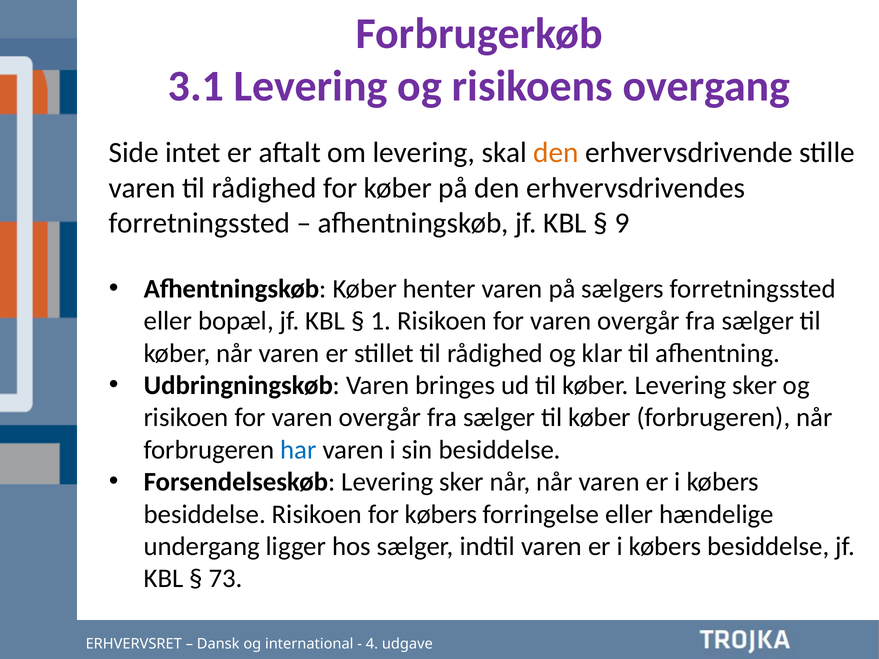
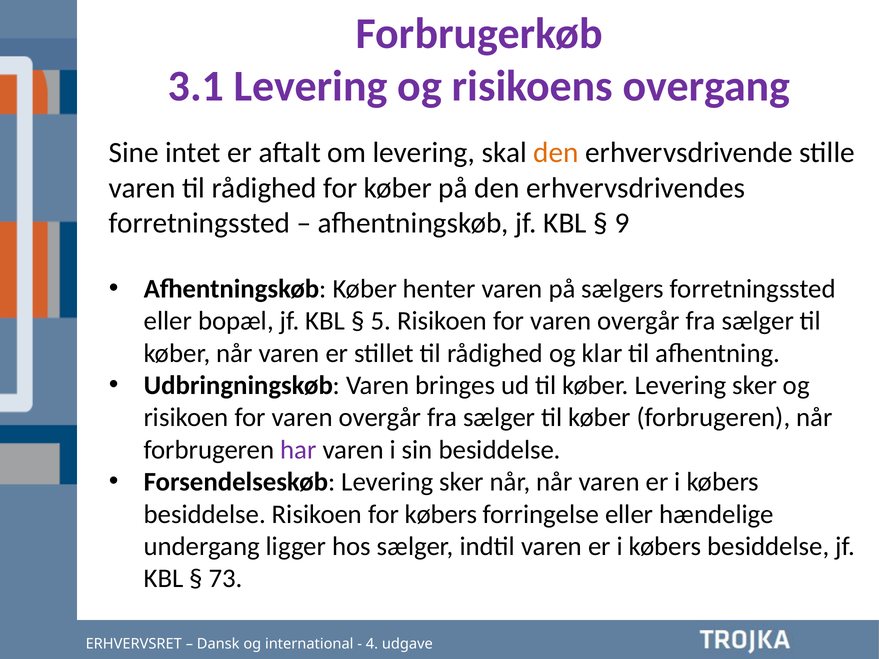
Side: Side -> Sine (134, 153)
1: 1 -> 5 (381, 321)
har colour: blue -> purple (299, 450)
